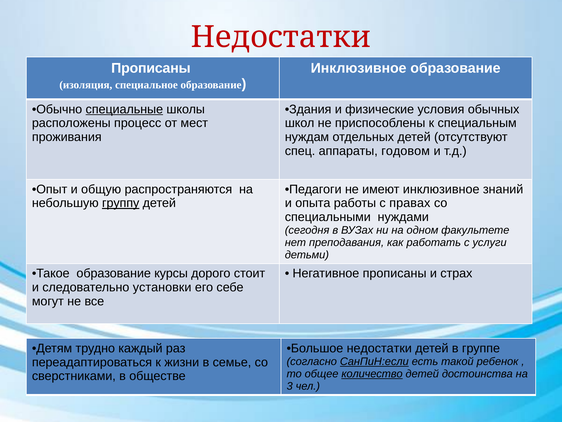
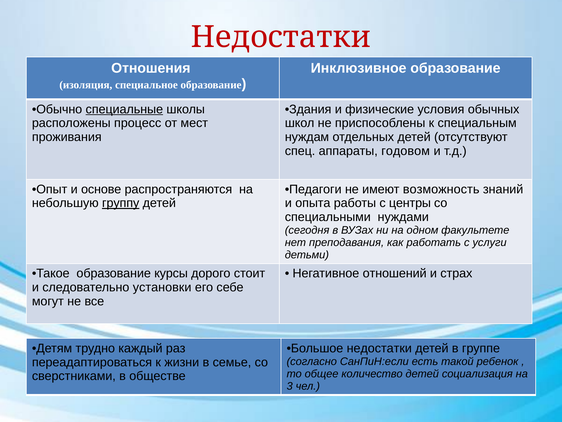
Прописаны: Прописаны -> Отношения (151, 68)
общую: общую -> основе (101, 189)
имеют инклюзивное: инклюзивное -> возможность (441, 189)
правах: правах -> центры (410, 203)
Негативное прописаны: прописаны -> отношений (395, 273)
СанПиН:если underline: present -> none (374, 361)
количество underline: present -> none (372, 373)
достоинства: достоинства -> социализация (477, 373)
